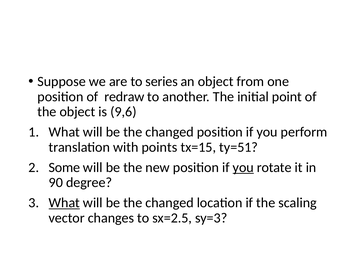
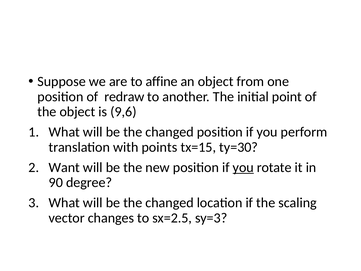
series: series -> affine (162, 81)
ty=51: ty=51 -> ty=30 (239, 147)
Some: Some -> Want (64, 167)
What underline: present -> none (64, 203)
